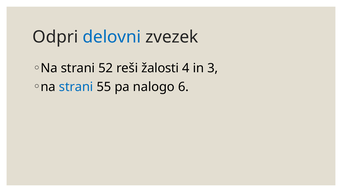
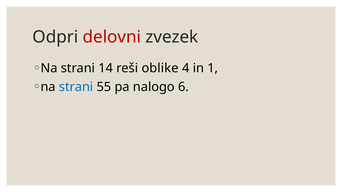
delovni colour: blue -> red (112, 37)
52: 52 -> 14 (106, 68)
žalosti: žalosti -> oblike (160, 68)
3: 3 -> 1 (213, 68)
